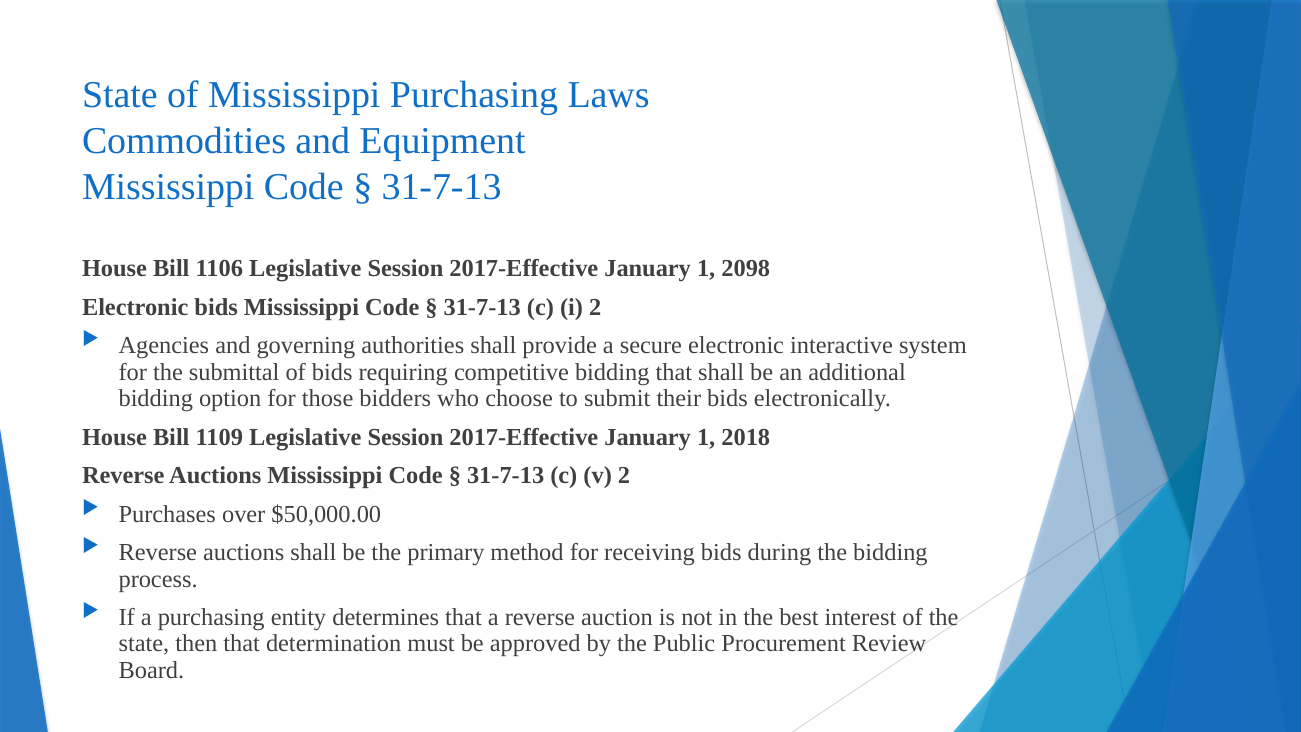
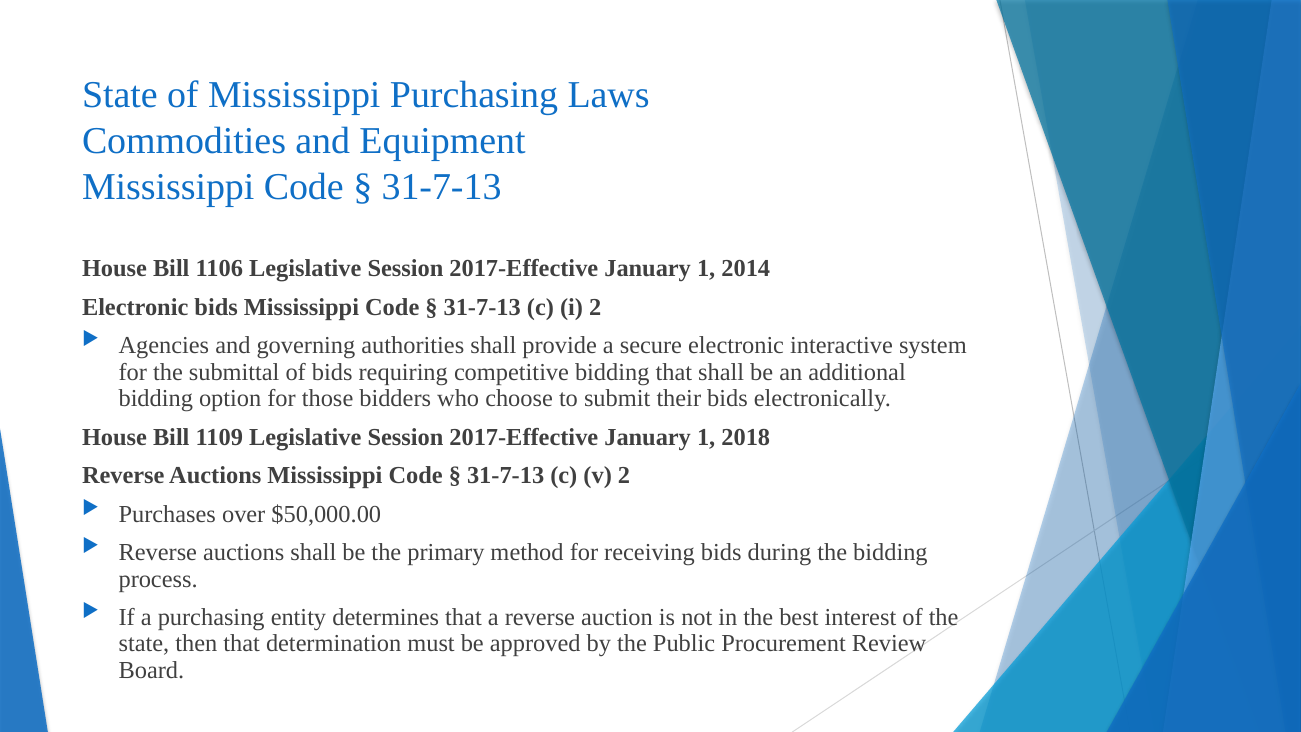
2098: 2098 -> 2014 (746, 269)
